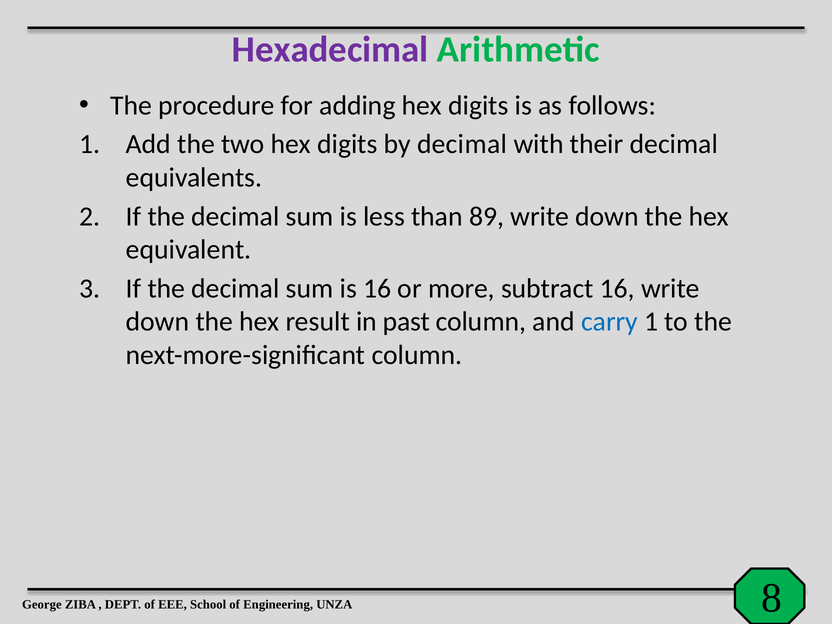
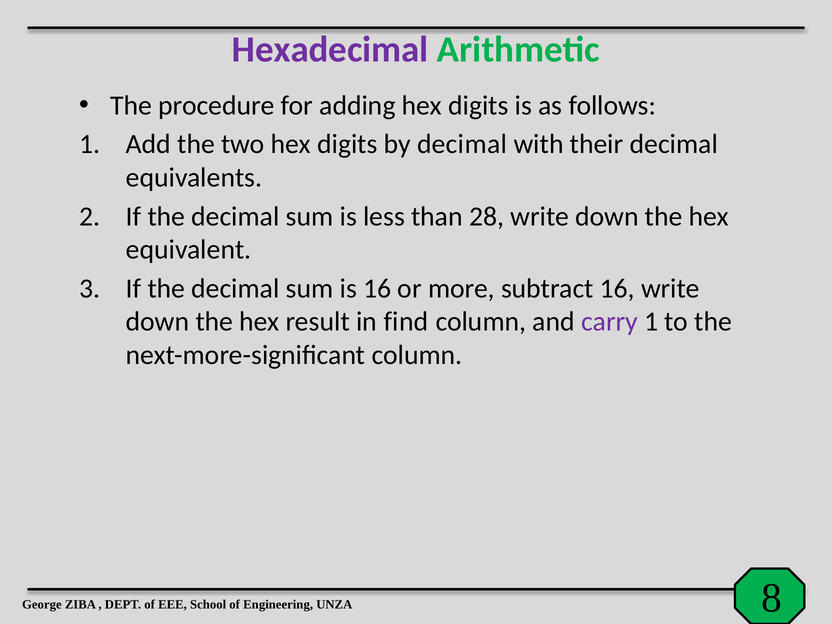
89: 89 -> 28 (487, 216)
past: past -> find (406, 322)
carry colour: blue -> purple (610, 322)
